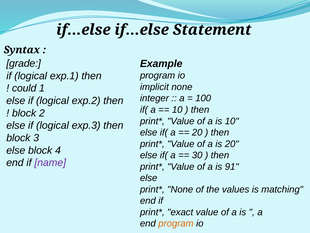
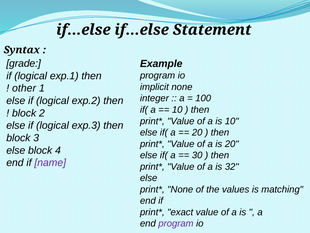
could: could -> other (24, 88)
91: 91 -> 32 (232, 166)
program colour: orange -> purple (176, 223)
